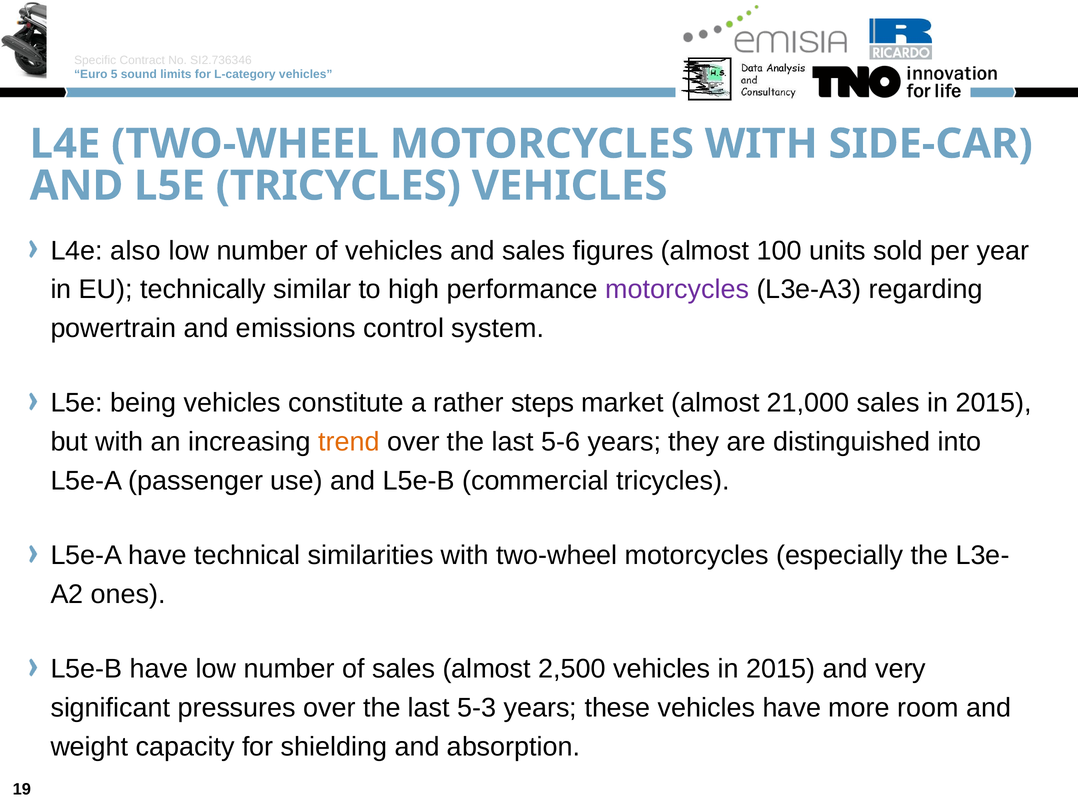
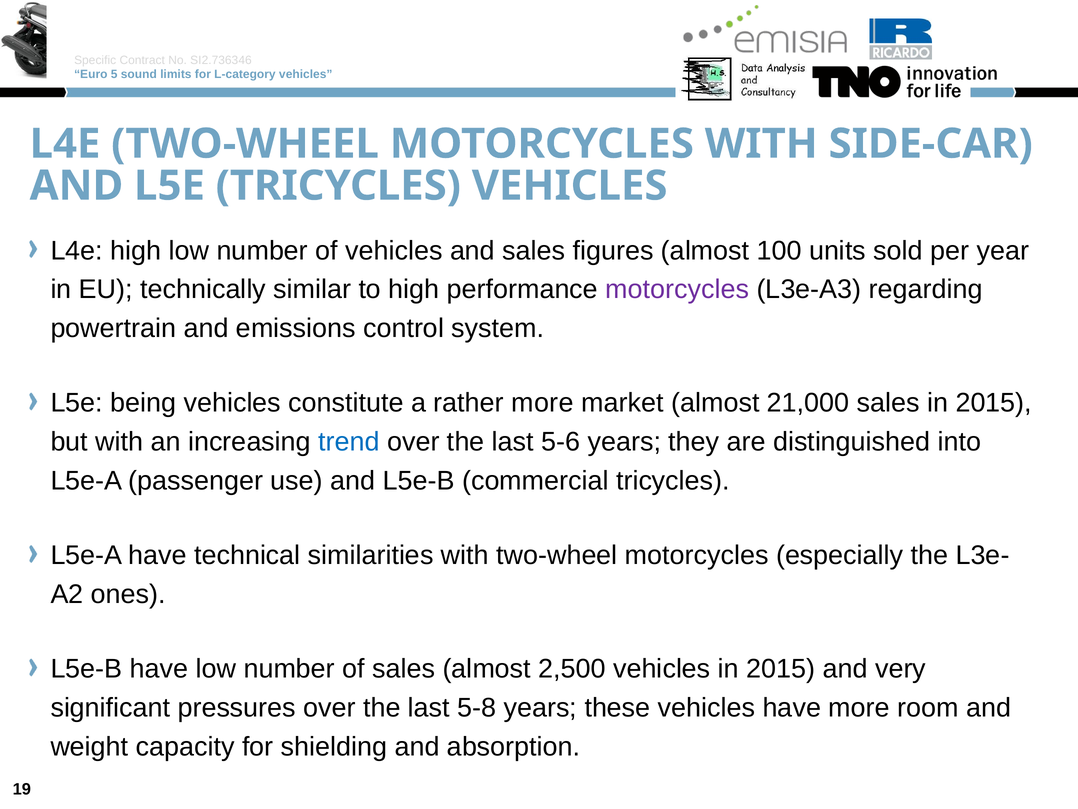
L4e also: also -> high (136, 251)
rather steps: steps -> more (542, 403)
trend colour: orange -> blue (349, 442)
5-3: 5-3 -> 5-8 (477, 707)
